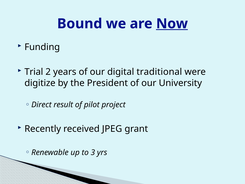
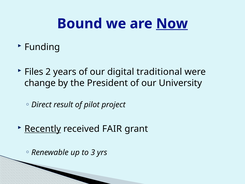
Trial: Trial -> Files (34, 72)
digitize: digitize -> change (40, 83)
Recently underline: none -> present (43, 129)
JPEG: JPEG -> FAIR (112, 129)
